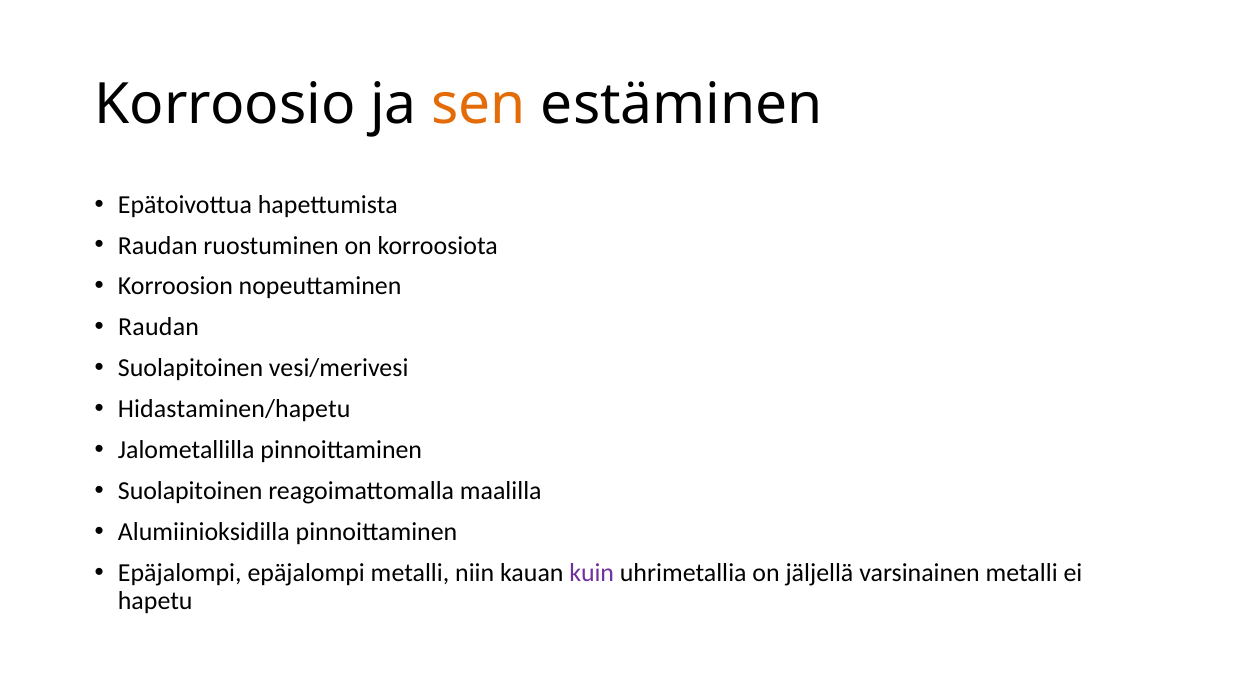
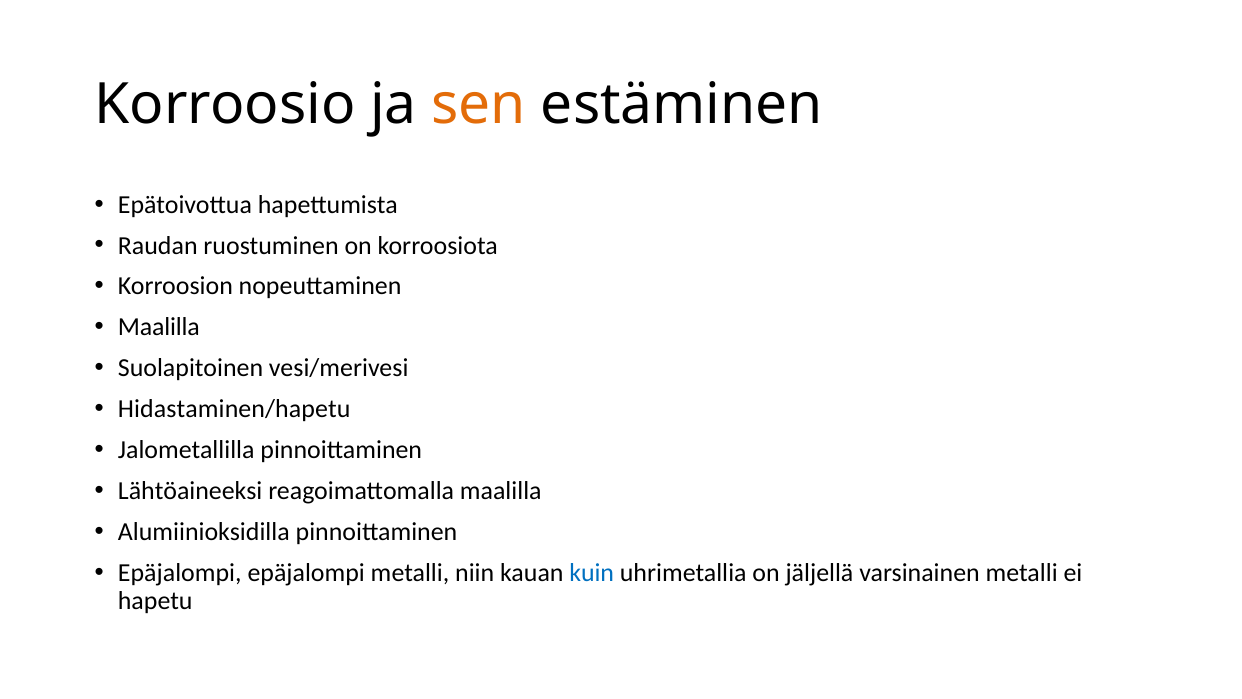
Raudan: Raudan -> Maalilla (159, 327)
Suolapitoinen: Suolapitoinen -> Lähtöaineeksi (190, 491)
kuin colour: purple -> blue (592, 572)
